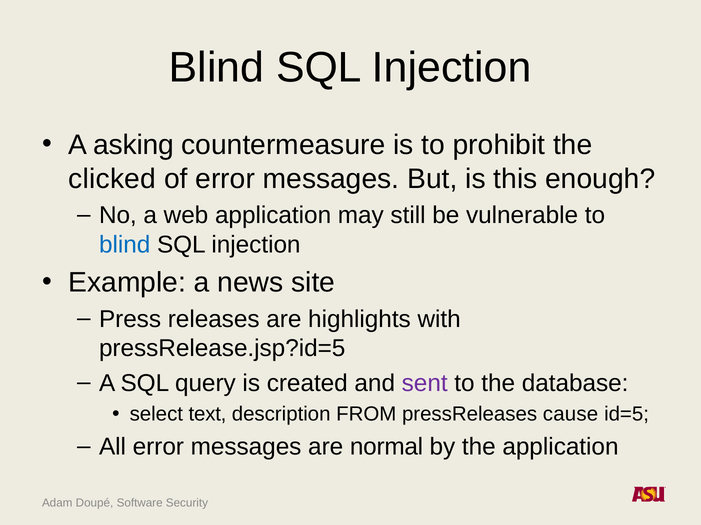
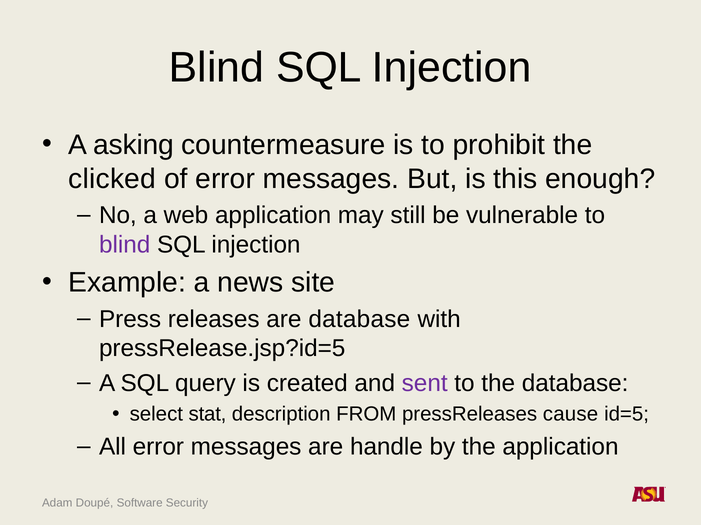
blind colour: blue -> purple (125, 245)
are highlights: highlights -> database (359, 320)
text: text -> stat (208, 415)
normal: normal -> handle (386, 447)
